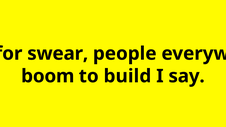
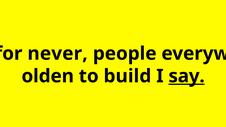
swear: swear -> never (58, 54)
boom: boom -> olden (48, 76)
say underline: none -> present (187, 76)
